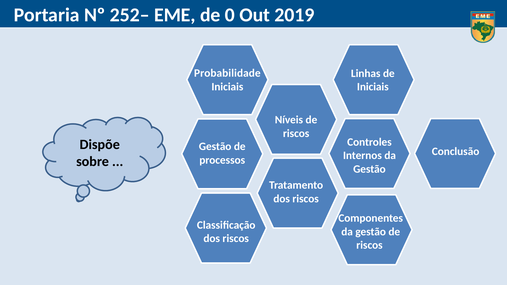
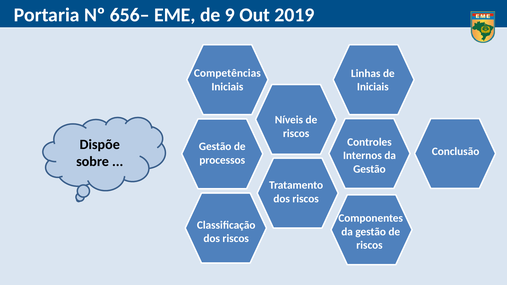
252–: 252– -> 656– (130, 15)
0: 0 -> 9 (230, 15)
Probabilidade: Probabilidade -> Competências (227, 73)
